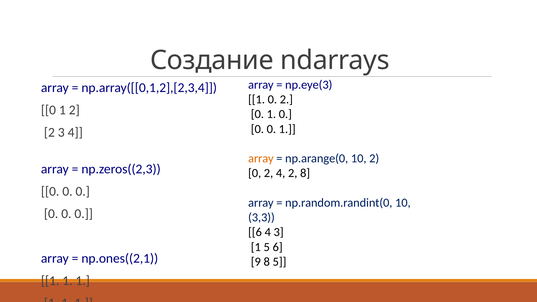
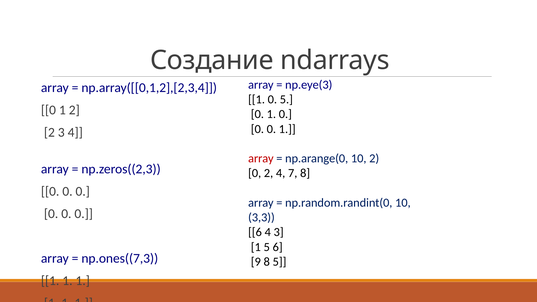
1 0 2: 2 -> 5 (286, 99)
array colour: orange -> red (261, 158)
4 2: 2 -> 7 (293, 173)
np.ones((2,1: np.ones((2,1 -> np.ones((7,3 (120, 258)
